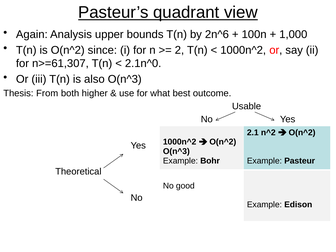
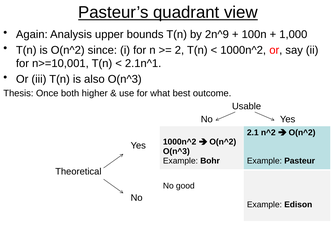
2n^6: 2n^6 -> 2n^9 (217, 34)
n>=61,307: n>=61,307 -> n>=10,001 (60, 64)
2.1n^0: 2.1n^0 -> 2.1n^1 (143, 64)
From: From -> Once (47, 93)
